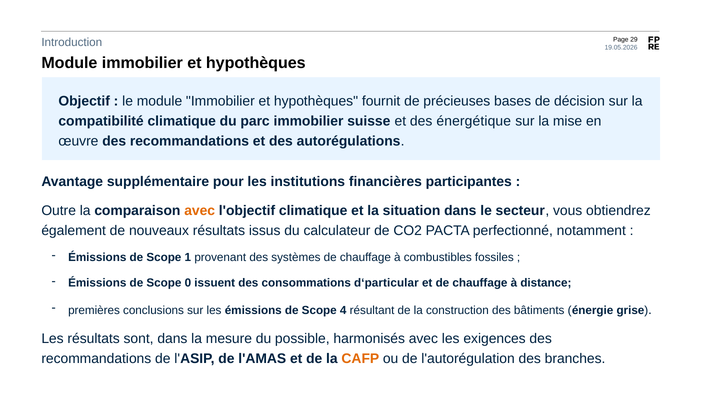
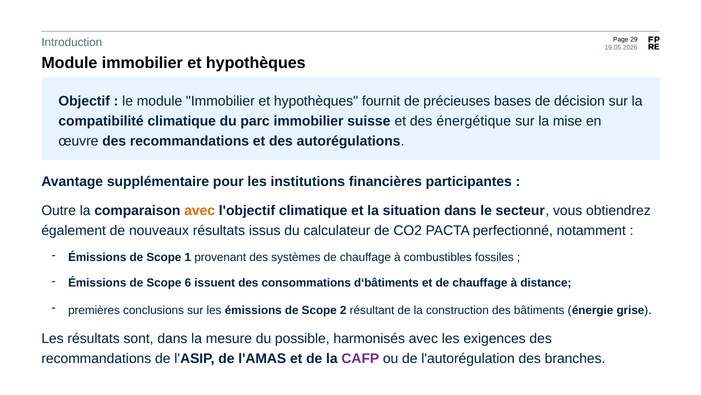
0: 0 -> 6 (188, 283)
d‘particular: d‘particular -> d‘bâtiments (386, 283)
4: 4 -> 2 (343, 310)
CAFP colour: orange -> purple (360, 358)
